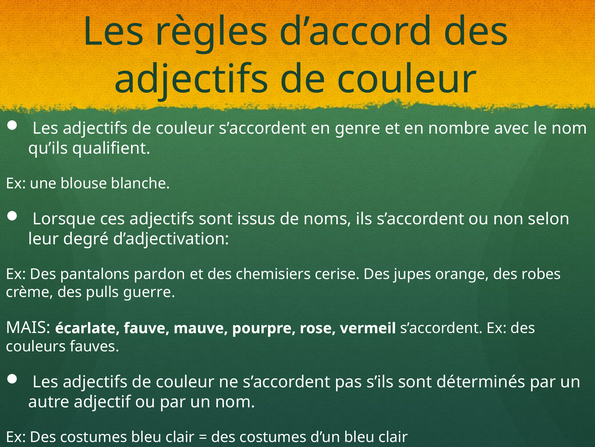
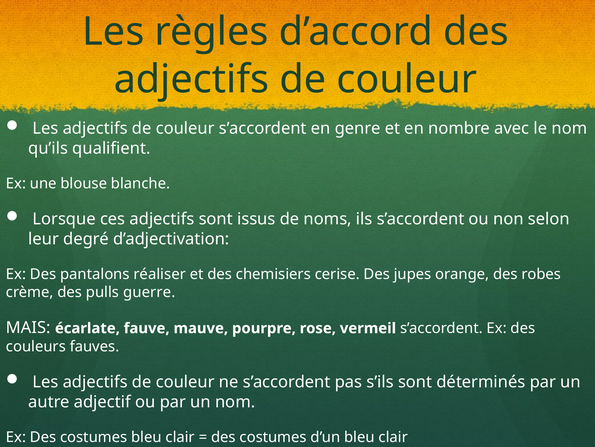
pardon: pardon -> réaliser (160, 274)
